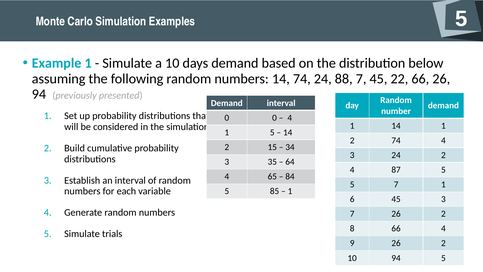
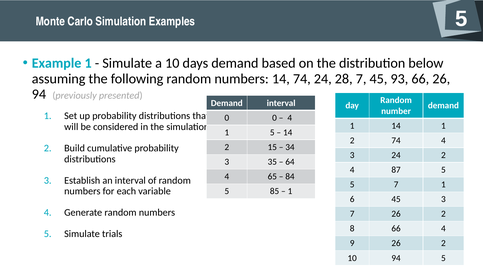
88: 88 -> 28 (344, 79)
22: 22 -> 93 (399, 79)
